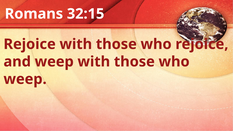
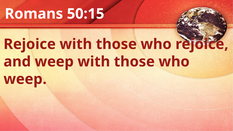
32:15: 32:15 -> 50:15 (86, 14)
